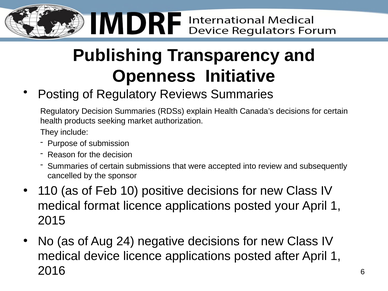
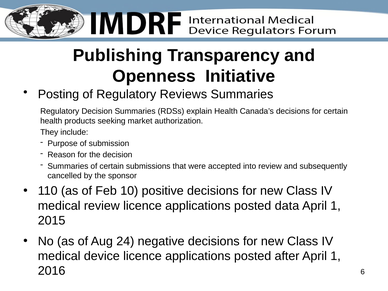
medical format: format -> review (102, 206)
your: your -> data (287, 206)
